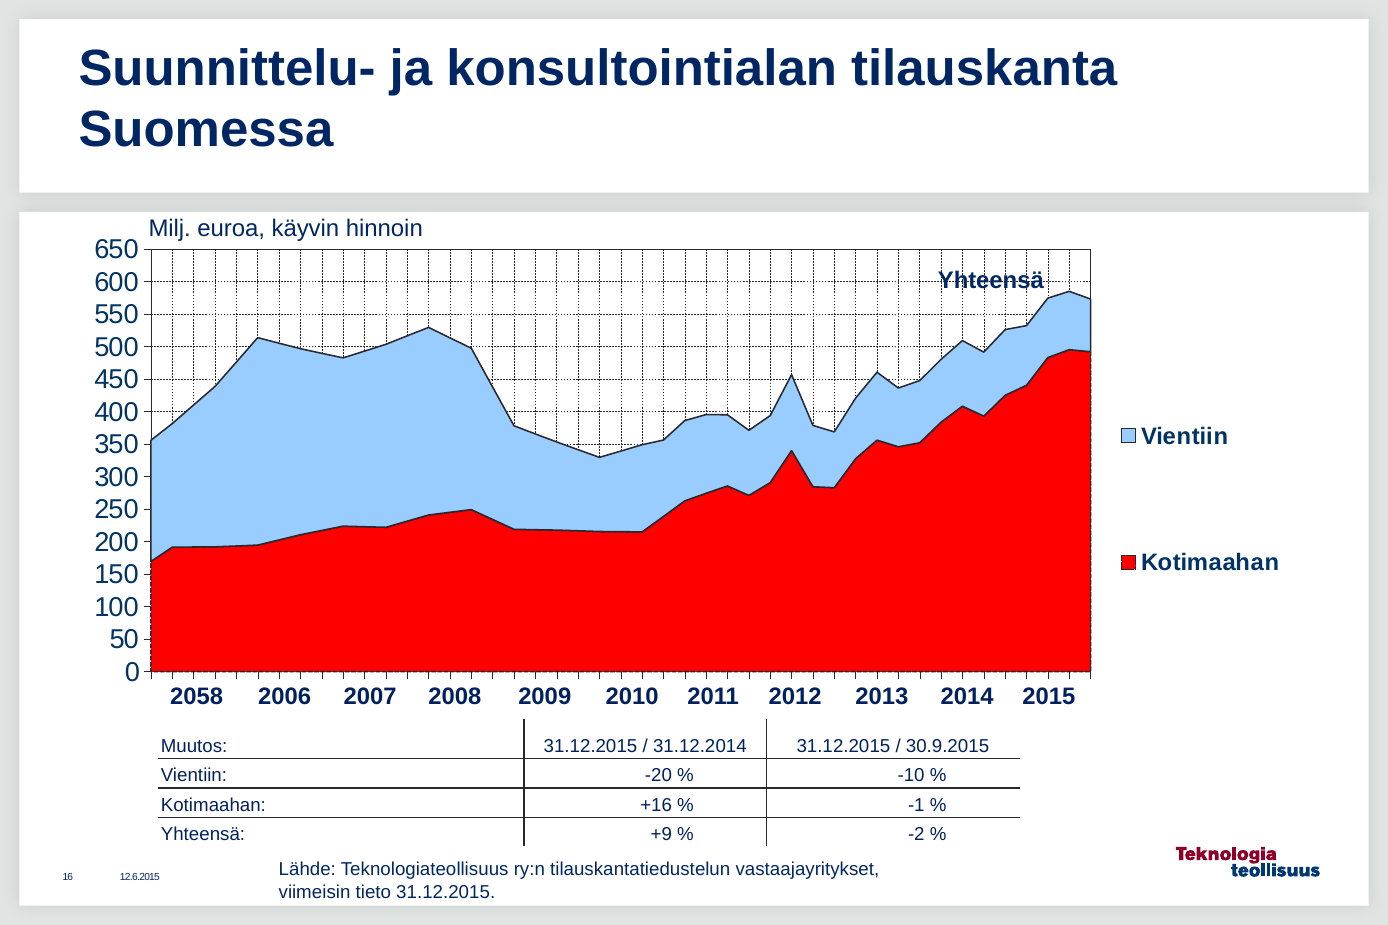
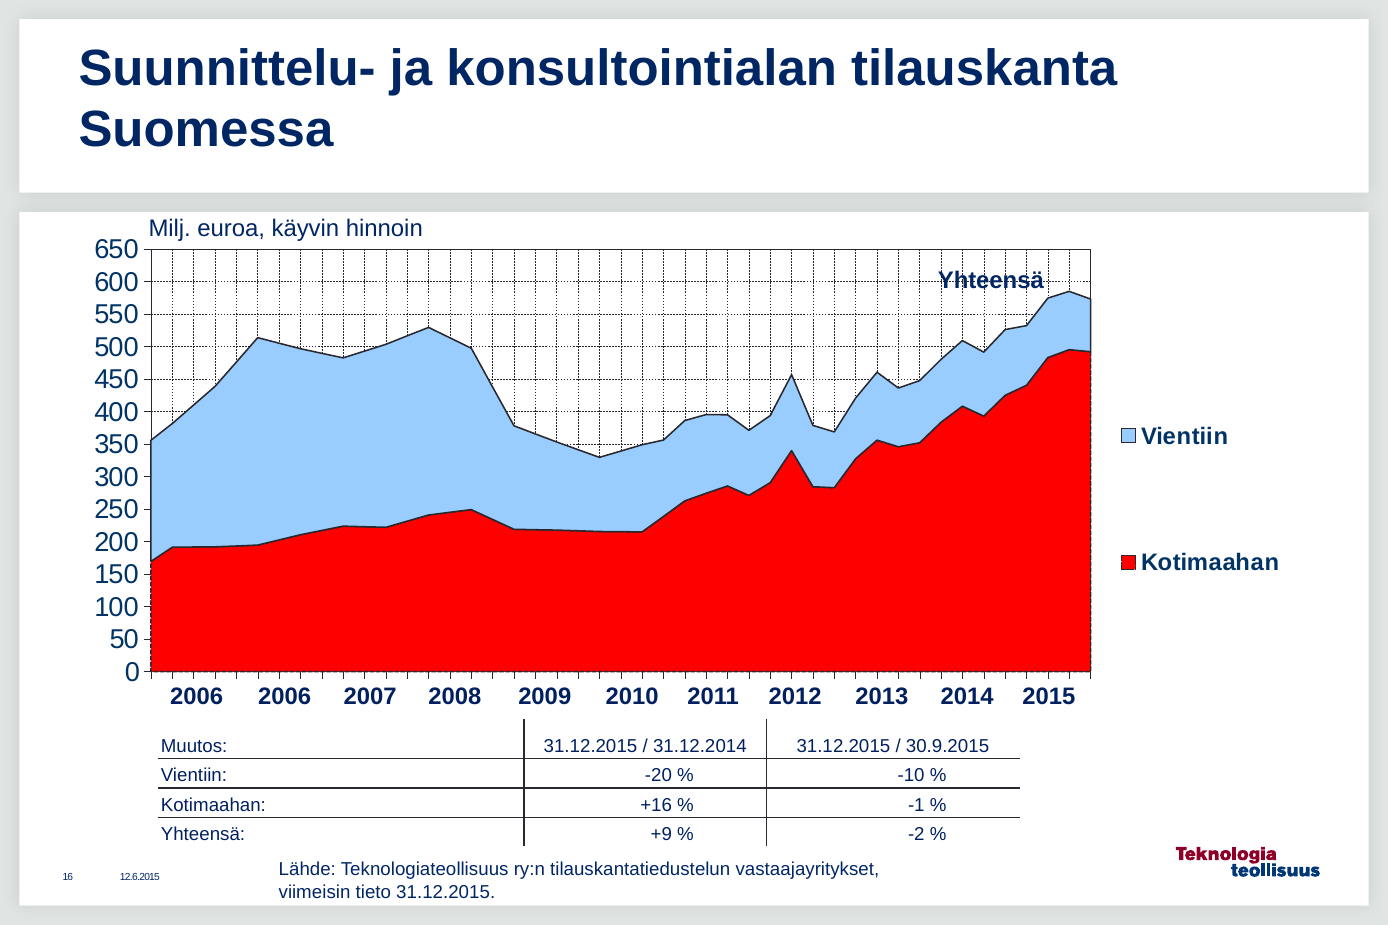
2058: 2058 -> 2006 (197, 697)
